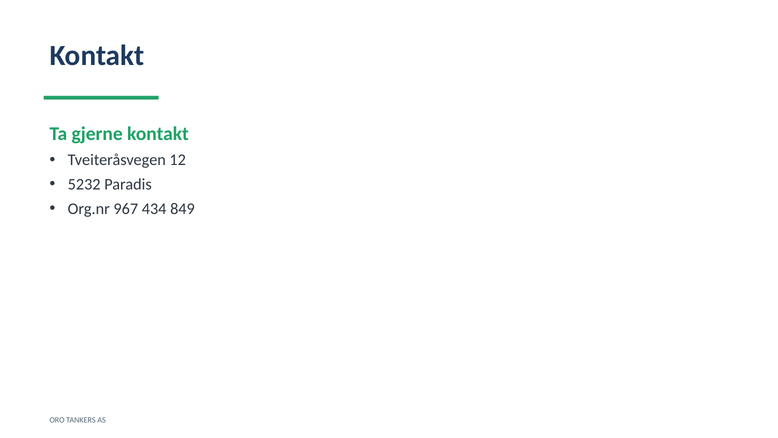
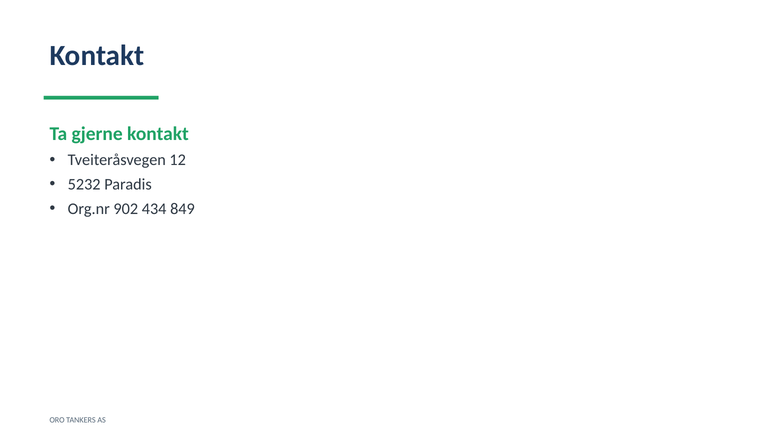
967: 967 -> 902 (126, 209)
